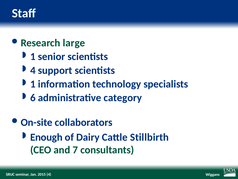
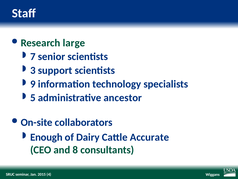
1: 1 -> 7 (33, 56)
4: 4 -> 3 (33, 70)
1: 1 -> 9 (33, 84)
6: 6 -> 5 (33, 98)
category: category -> ancestor (123, 98)
Stillbirth: Stillbirth -> Accurate (149, 137)
7: 7 -> 8 (75, 150)
